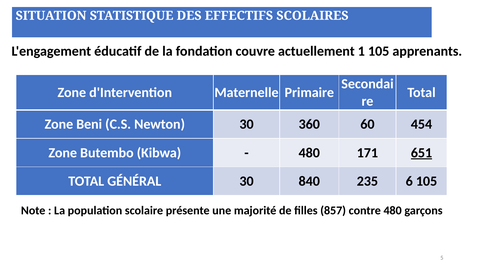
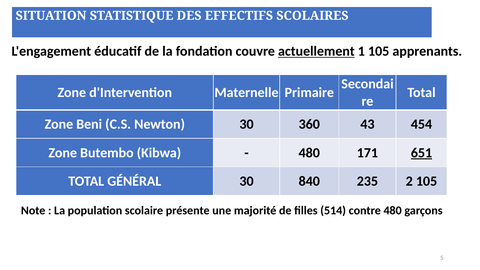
actuellement underline: none -> present (316, 51)
60: 60 -> 43 (367, 124)
6: 6 -> 2 (409, 181)
857: 857 -> 514 (333, 210)
